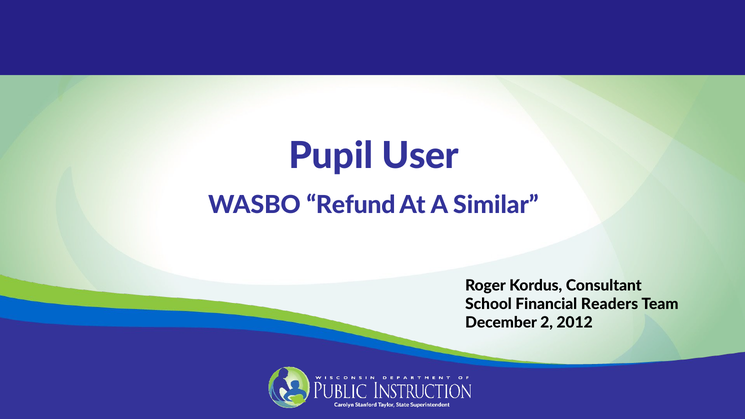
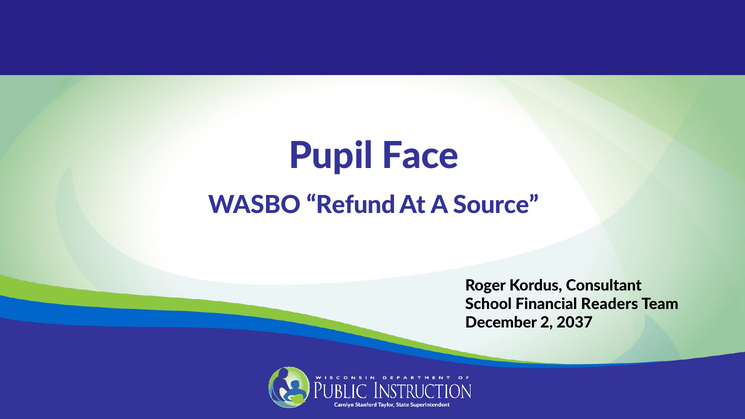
User: User -> Face (420, 156)
Similar: Similar -> Source (496, 205)
2012: 2012 -> 2037 (575, 323)
